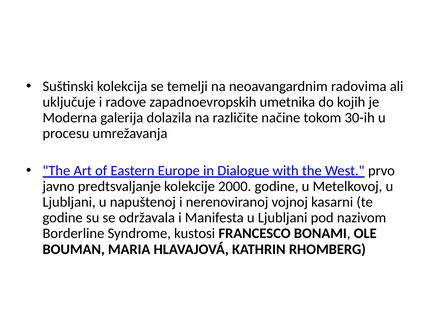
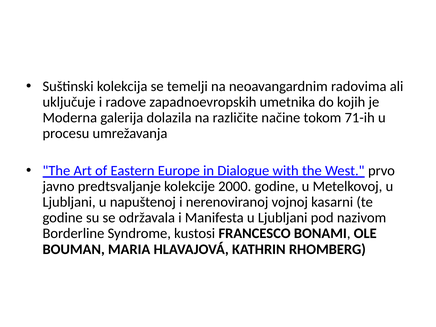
30-ih: 30-ih -> 71-ih (360, 118)
